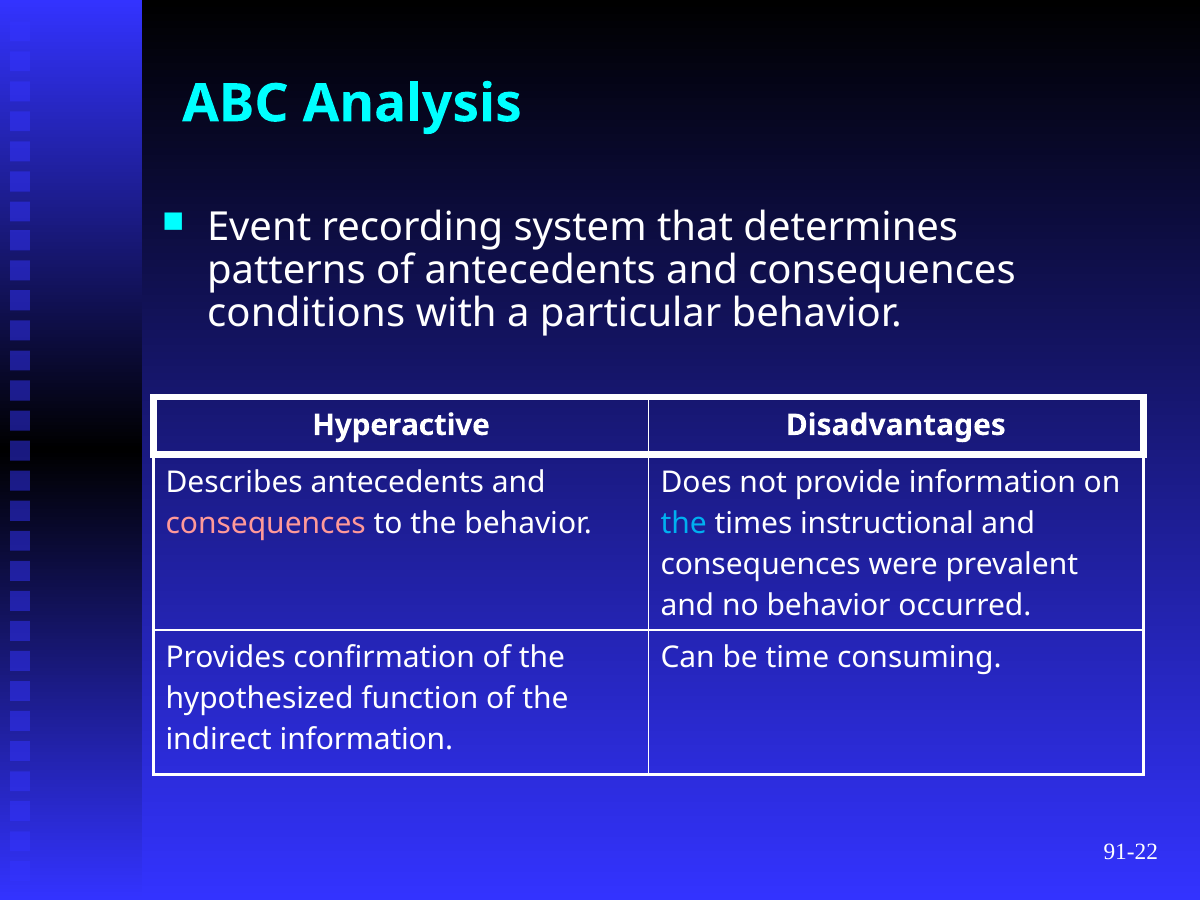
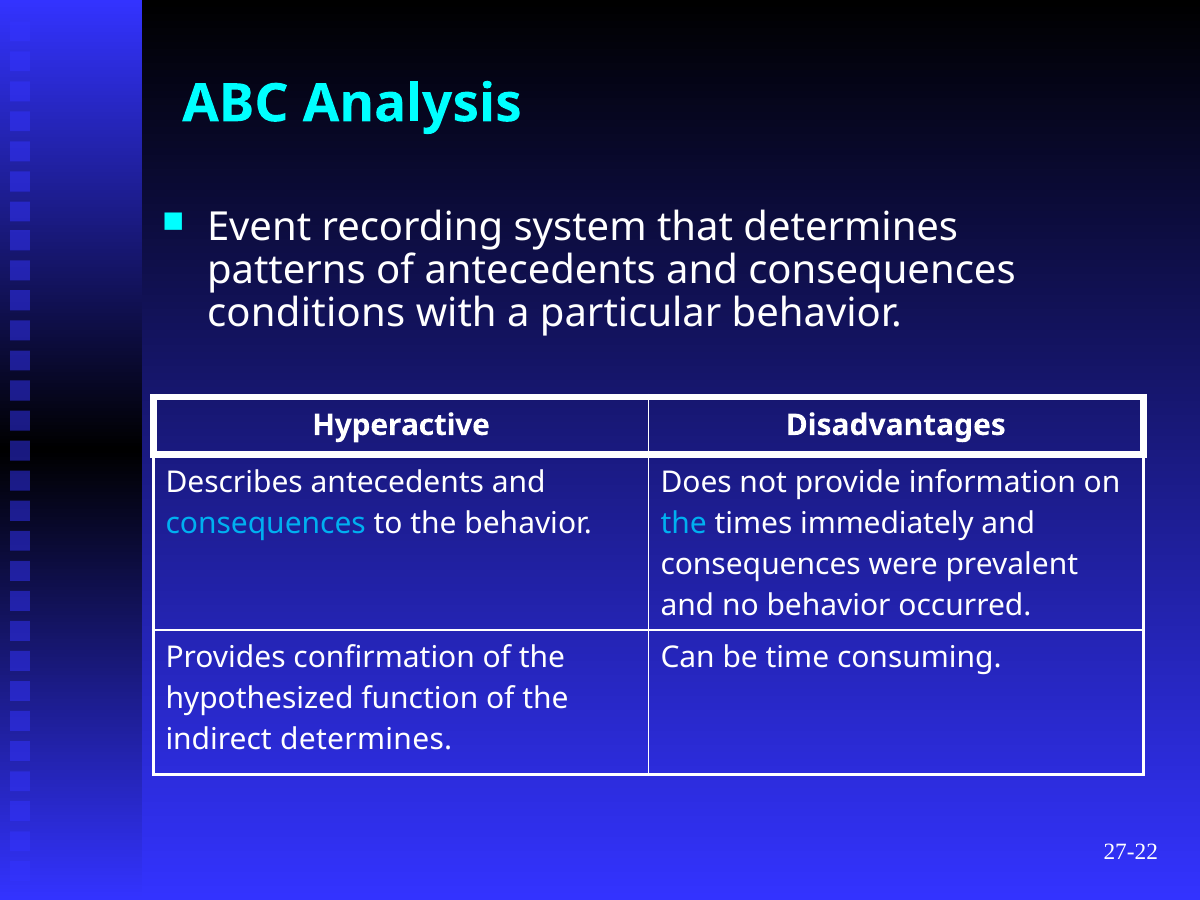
consequences colour: pink -> light blue (266, 523)
instructional: instructional -> immediately (887, 523)
indirect information: information -> determines (366, 740)
91-22: 91-22 -> 27-22 (1131, 852)
